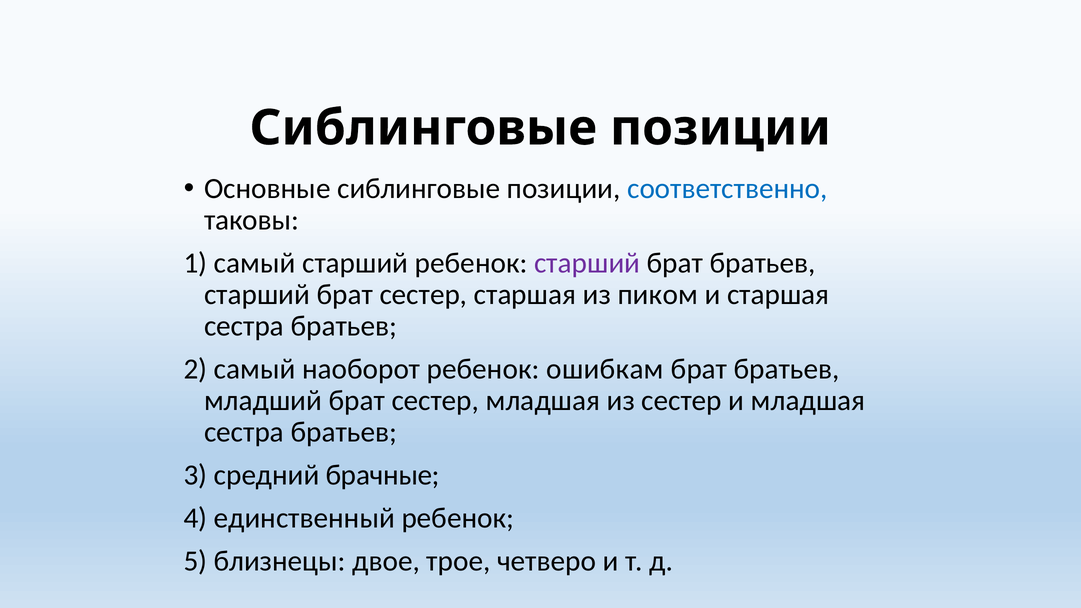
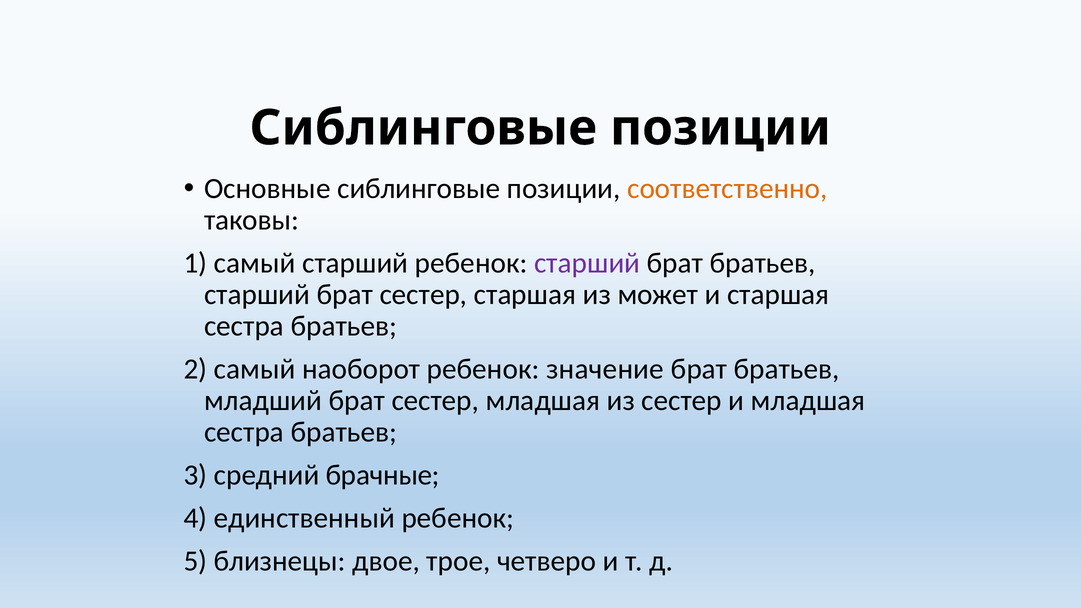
соответственно colour: blue -> orange (727, 189)
пиком: пиком -> может (658, 295)
ошибкам: ошибкам -> значение (605, 369)
